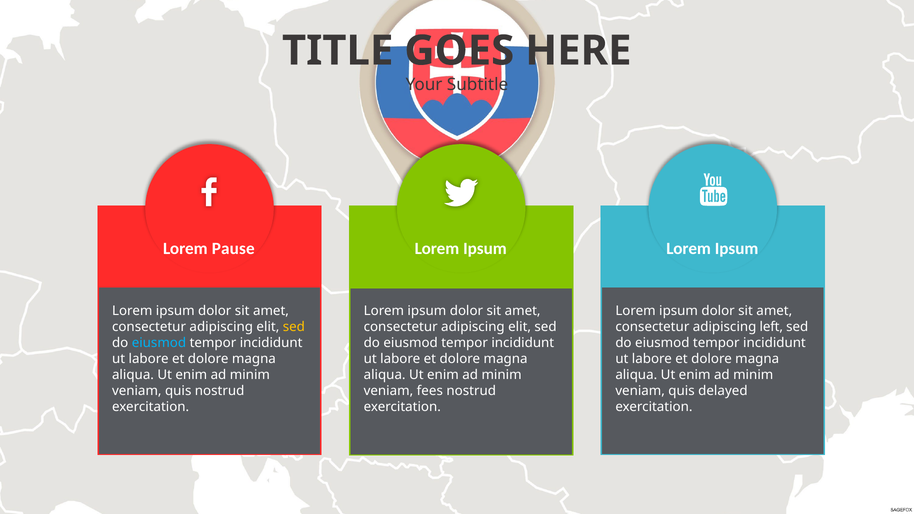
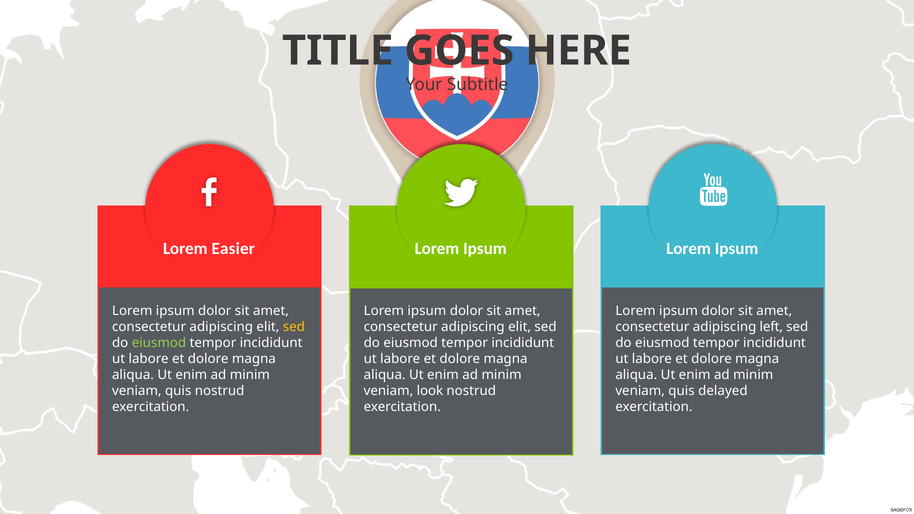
Pause: Pause -> Easier (233, 249)
eiusmod colour: light blue -> light green (159, 343)
fees: fees -> look (430, 391)
